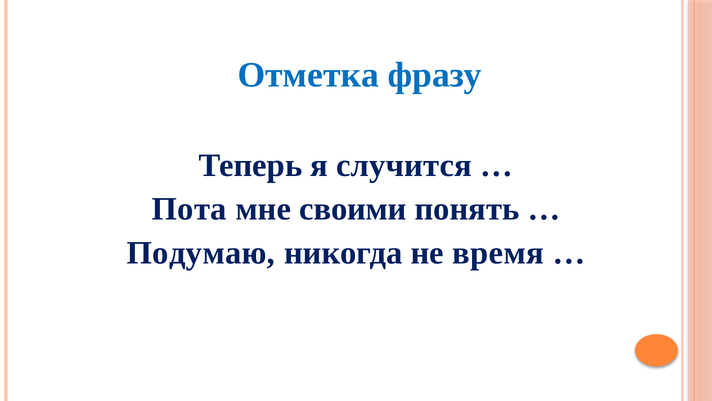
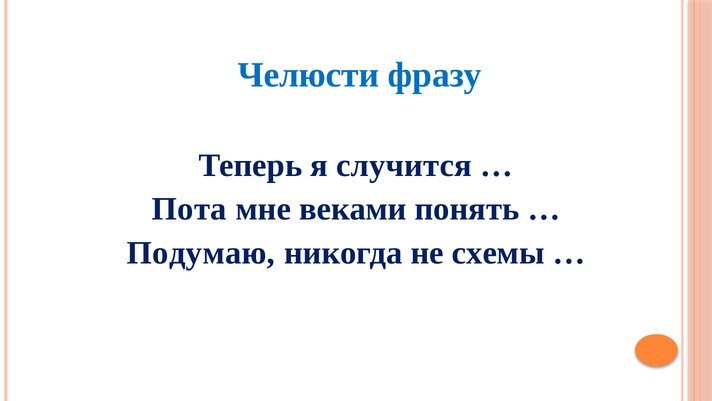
Отметка: Отметка -> Челюсти (308, 75)
своими: своими -> веками (353, 209)
время: время -> схемы (498, 253)
